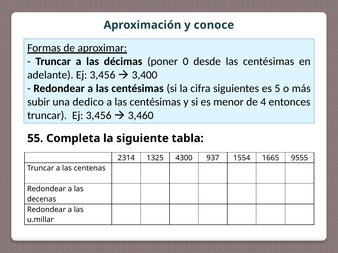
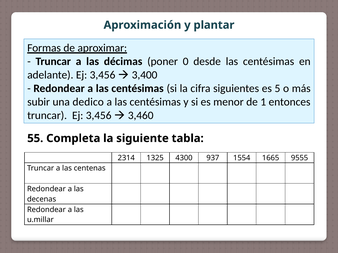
conoce: conoce -> plantar (214, 25)
4: 4 -> 1 (263, 102)
